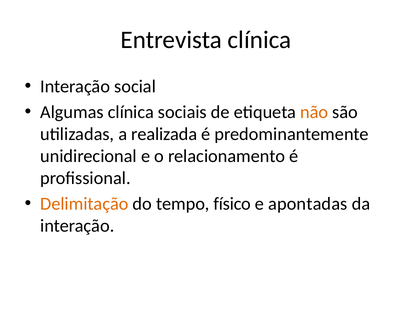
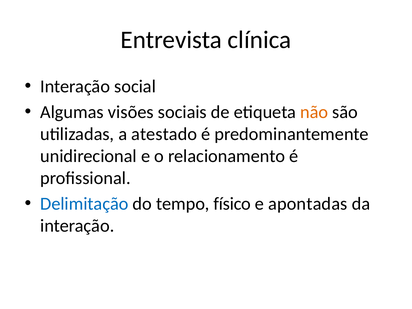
Algumas clínica: clínica -> visões (131, 112)
realizada: realizada -> atestado (164, 134)
Delimitação colour: orange -> blue (84, 204)
